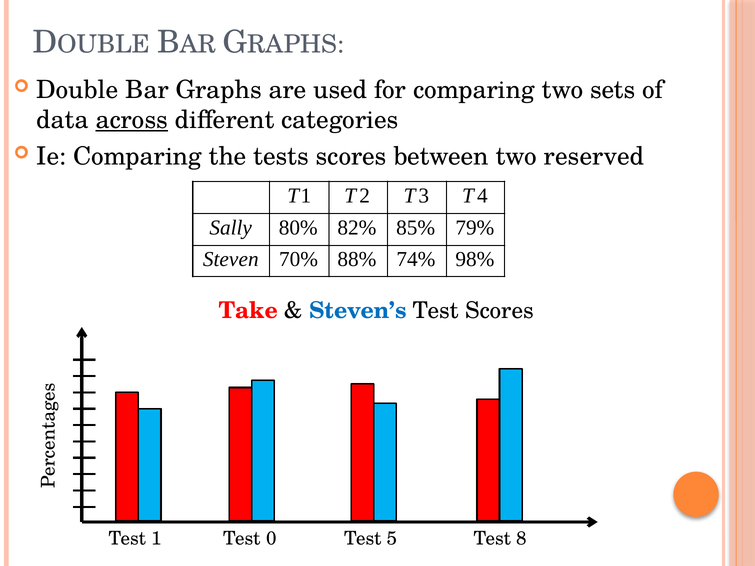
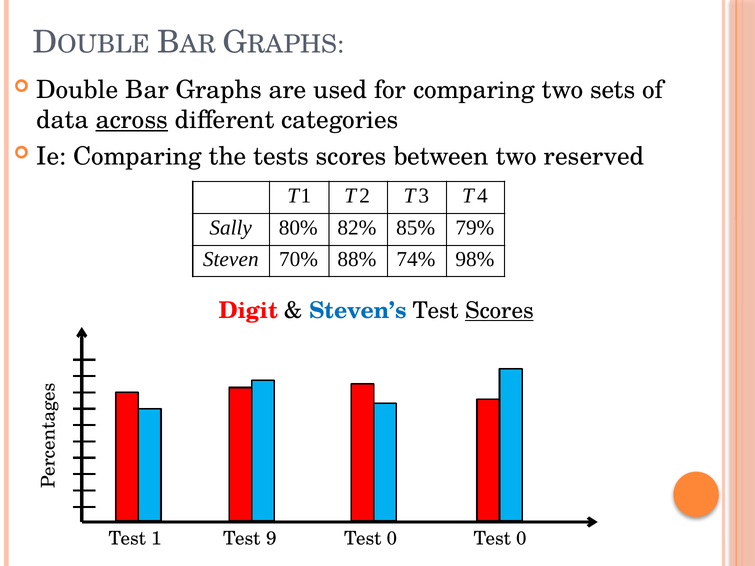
Take: Take -> Digit (248, 311)
Scores underline: none -> present (499, 311)
0: 0 -> 9 (271, 539)
5: 5 -> 0 (392, 539)
8: 8 -> 0 (522, 539)
